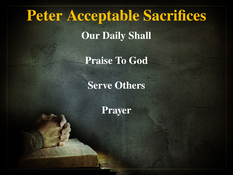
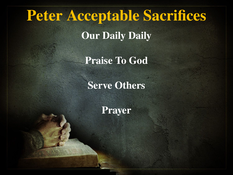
Daily Shall: Shall -> Daily (140, 35)
